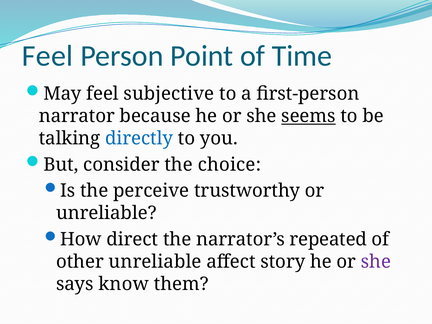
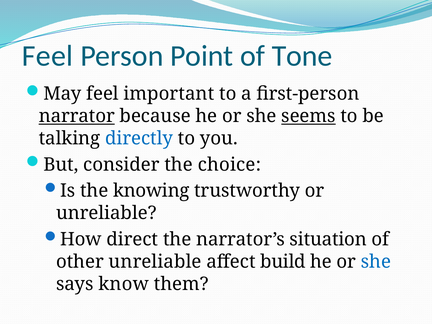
Time: Time -> Tone (302, 56)
subjective: subjective -> important (169, 94)
narrator underline: none -> present (77, 116)
perceive: perceive -> knowing (151, 191)
repeated: repeated -> situation (328, 239)
story: story -> build (283, 262)
she colour: purple -> blue (376, 262)
